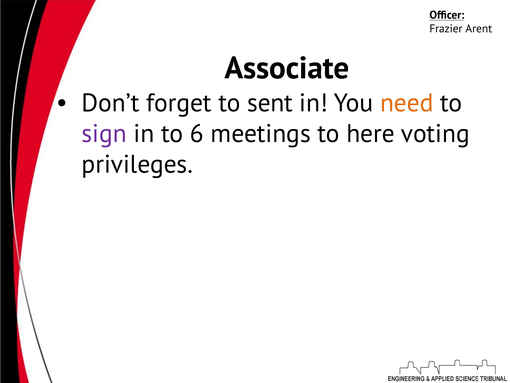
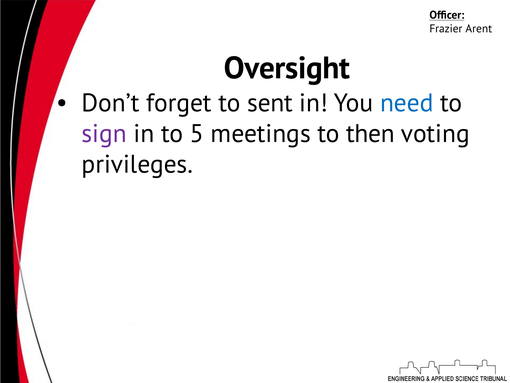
Associate: Associate -> Oversight (287, 68)
need colour: orange -> blue (407, 103)
6: 6 -> 5 (197, 134)
here: here -> then (371, 134)
